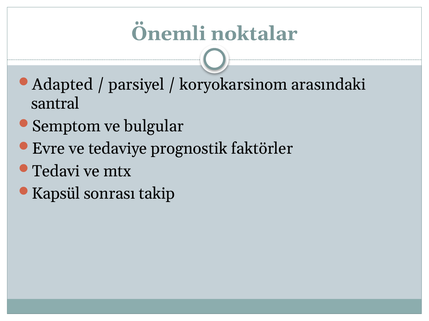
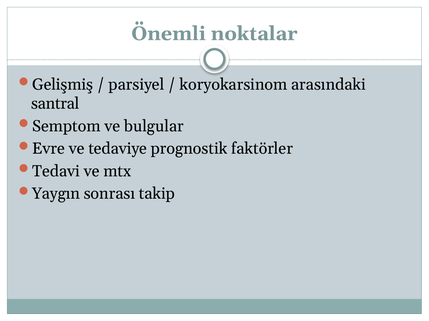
Adapted: Adapted -> Gelişmiş (63, 85)
Kapsül: Kapsül -> Yaygın (56, 194)
